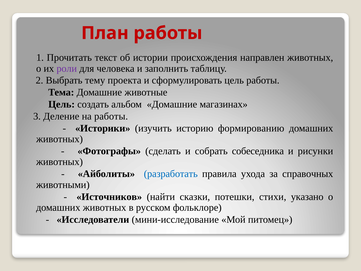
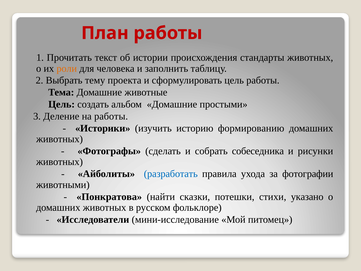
направлен: направлен -> стандарты (262, 58)
роли colour: purple -> orange (67, 68)
магазинах: магазинах -> простыми (224, 104)
справочных: справочных -> фотографии (308, 174)
Источников: Источников -> Понкратова (109, 197)
